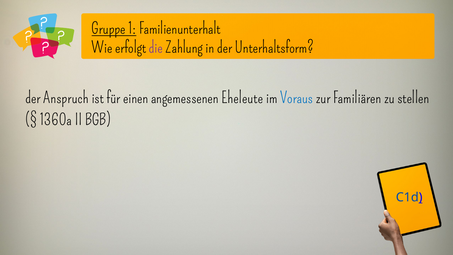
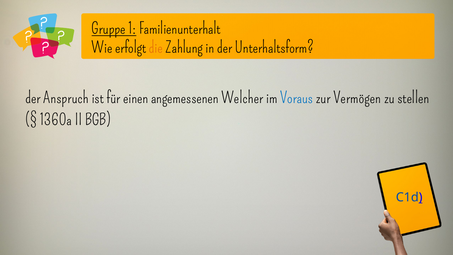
die colour: purple -> orange (156, 48)
Eheleute: Eheleute -> Welcher (242, 98)
Familiären: Familiären -> Vermögen (357, 98)
